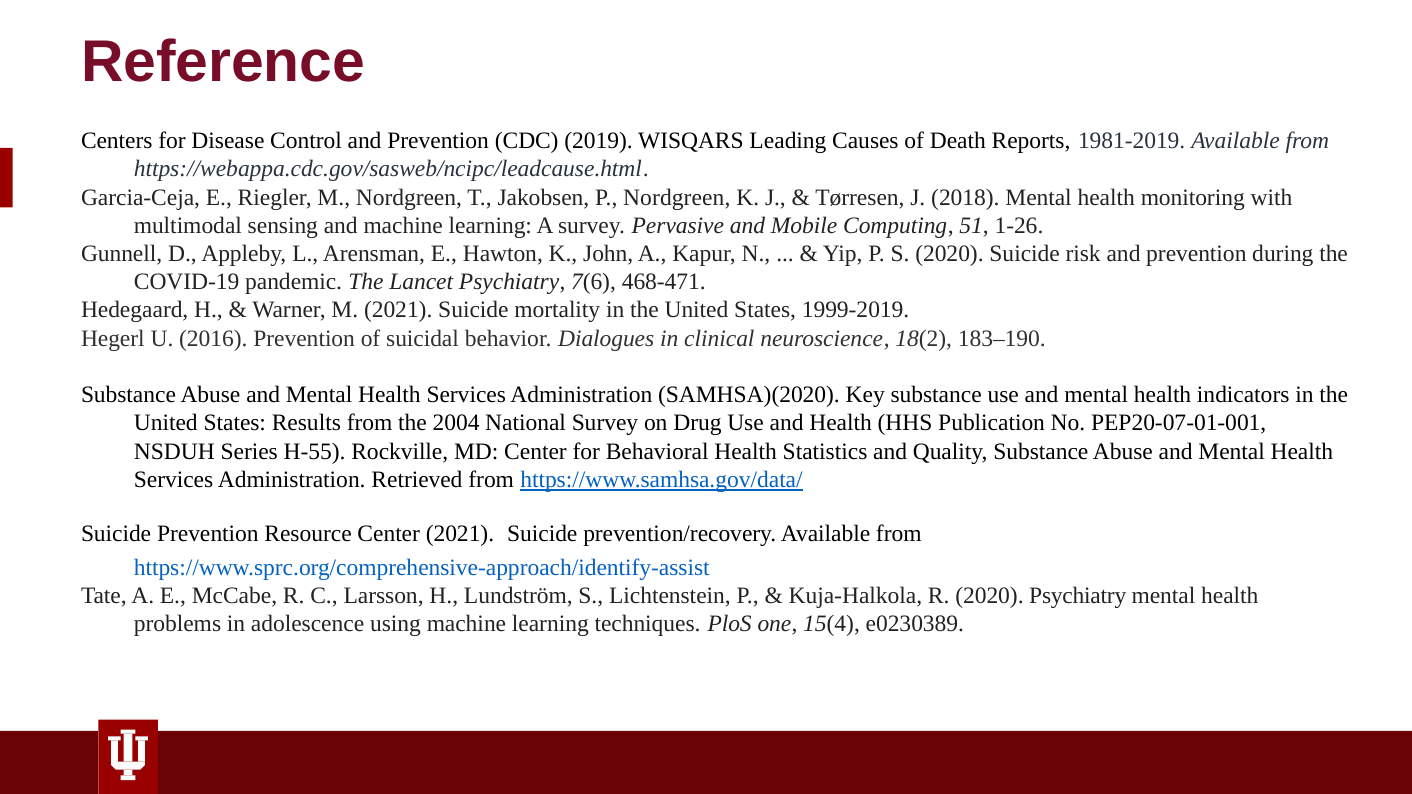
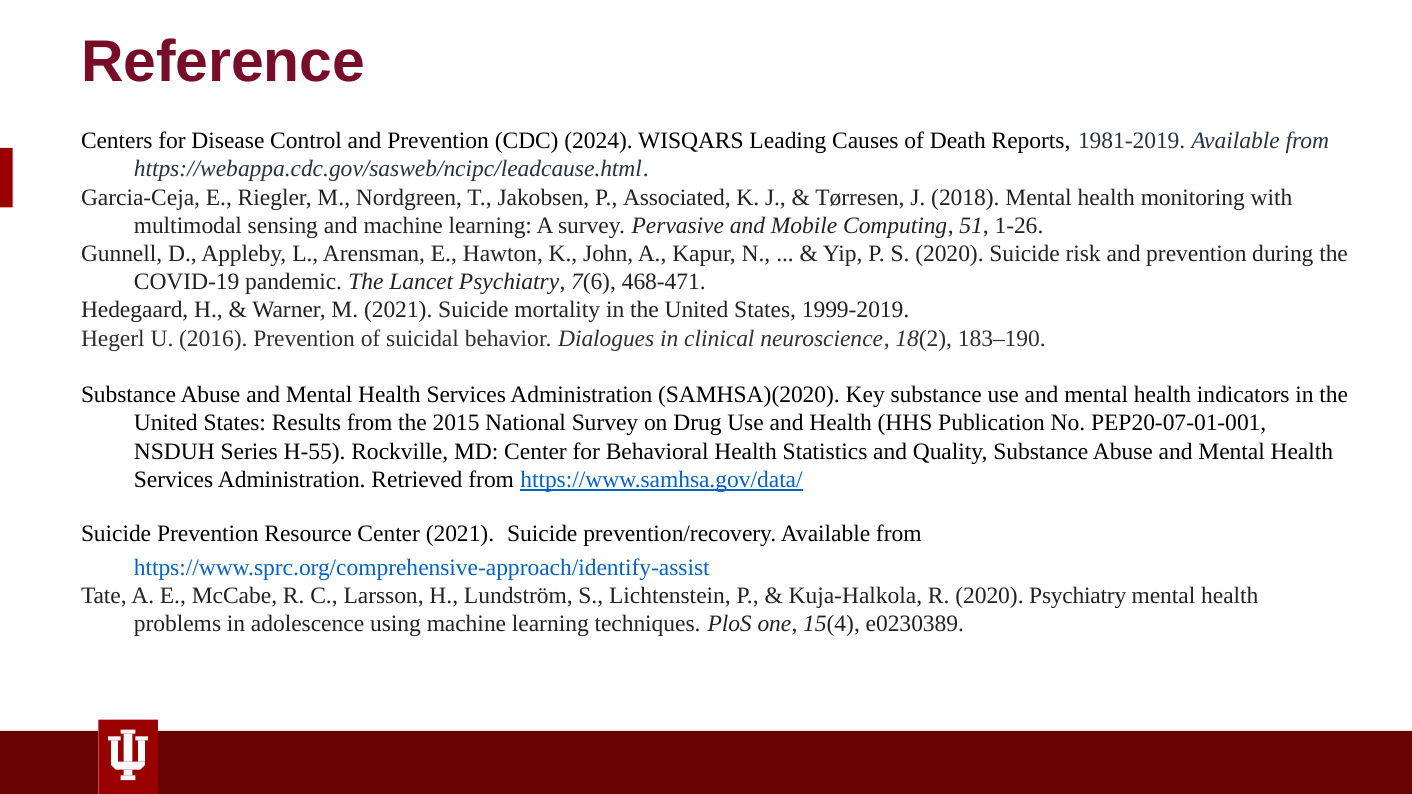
2019: 2019 -> 2024 (599, 141)
P Nordgreen: Nordgreen -> Associated (677, 197)
2004: 2004 -> 2015 (456, 423)
